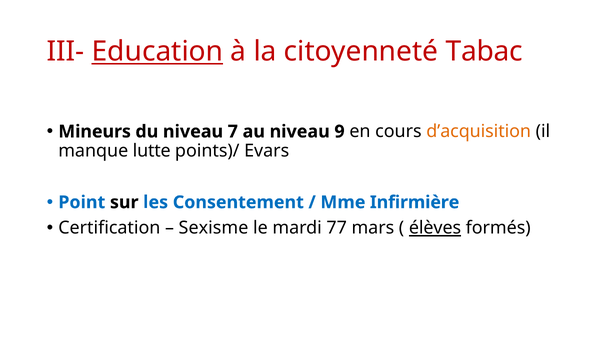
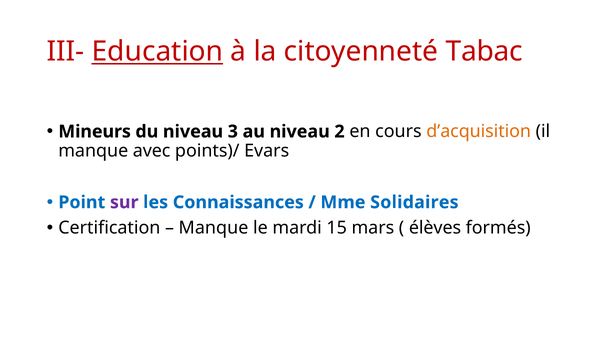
7: 7 -> 3 (233, 132)
9: 9 -> 2 (340, 132)
lutte: lutte -> avec (152, 151)
sur colour: black -> purple (124, 203)
Consentement: Consentement -> Connaissances (238, 203)
Infirmière: Infirmière -> Solidaires (414, 203)
Sexisme: Sexisme -> Manque (214, 228)
77: 77 -> 15 (337, 228)
élèves underline: present -> none (435, 228)
